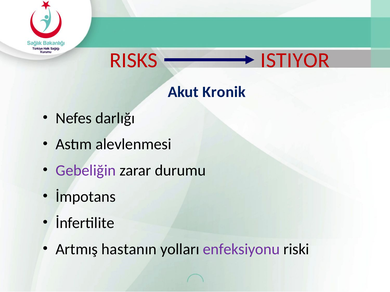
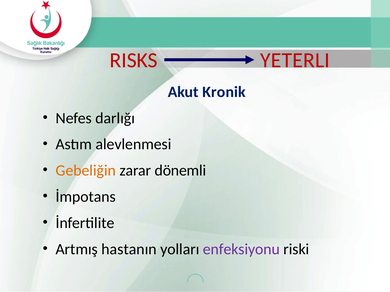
ISTIYOR: ISTIYOR -> YETERLI (295, 60)
Gebeliğin colour: purple -> orange (86, 171)
durumu: durumu -> dönemli (180, 171)
